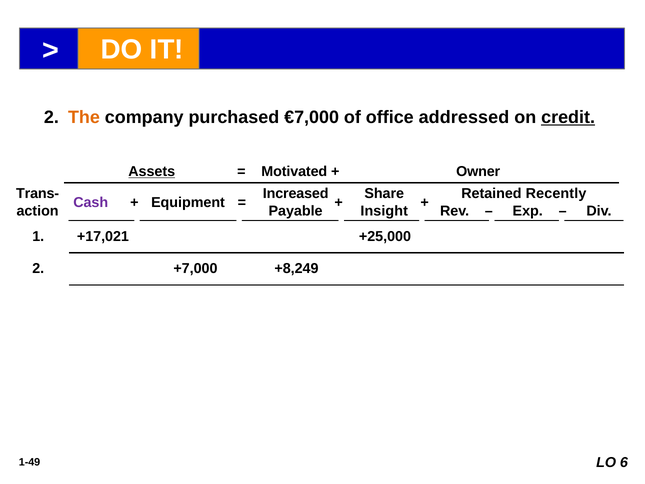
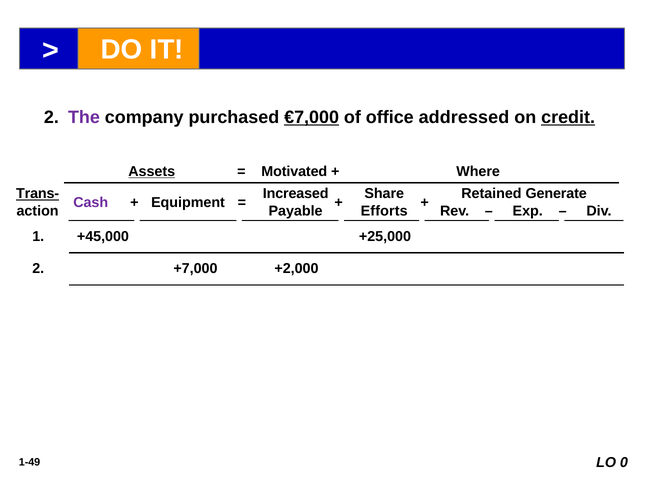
The colour: orange -> purple (84, 117)
€7,000 underline: none -> present (312, 117)
Owner: Owner -> Where (478, 171)
Trans- underline: none -> present (38, 194)
Recently: Recently -> Generate (556, 194)
Insight: Insight -> Efforts (384, 211)
+17,021: +17,021 -> +45,000 (103, 236)
+8,249: +8,249 -> +2,000 (296, 268)
6: 6 -> 0 (624, 462)
